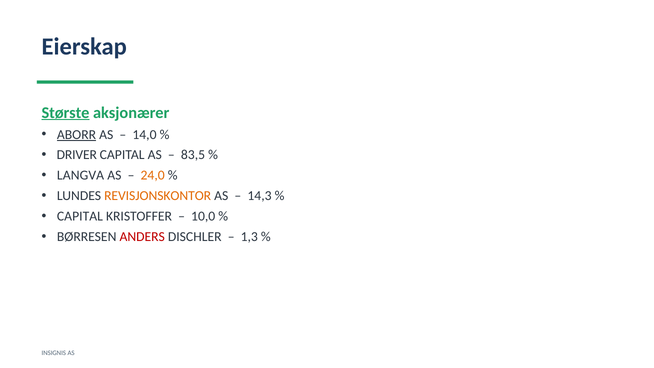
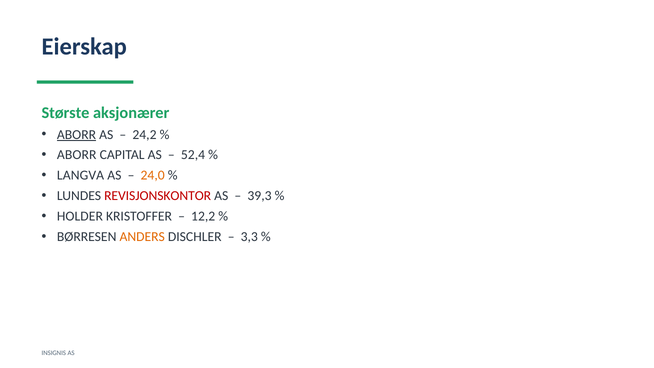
Største underline: present -> none (66, 113)
14,0: 14,0 -> 24,2 (144, 134)
DRIVER: DRIVER -> ABORR (77, 155)
83,5: 83,5 -> 52,4 (193, 155)
REVISJONSKONTOR colour: orange -> red (158, 196)
14,3: 14,3 -> 39,3 (260, 196)
CAPITAL: CAPITAL -> HOLDER (80, 216)
10,0: 10,0 -> 12,2 (203, 216)
ANDERS colour: red -> orange (142, 237)
1,3: 1,3 -> 3,3 (249, 237)
